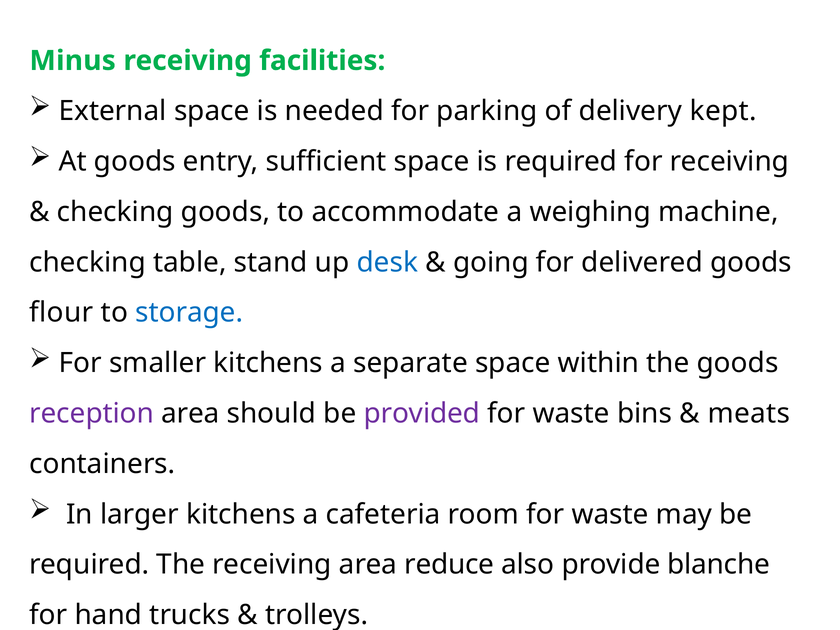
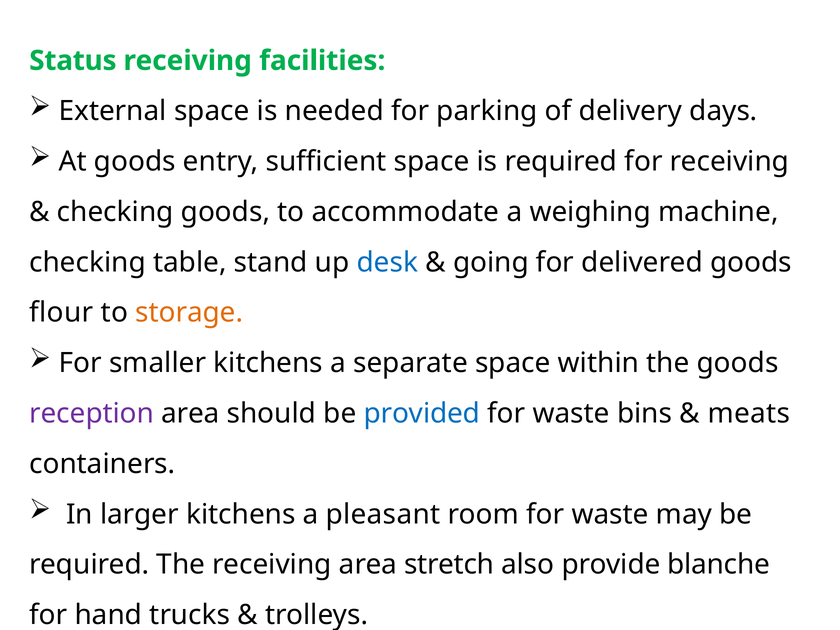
Minus: Minus -> Status (73, 61)
kept: kept -> days (723, 111)
storage colour: blue -> orange (189, 313)
provided colour: purple -> blue (422, 413)
cafeteria: cafeteria -> pleasant (383, 514)
reduce: reduce -> stretch (449, 565)
